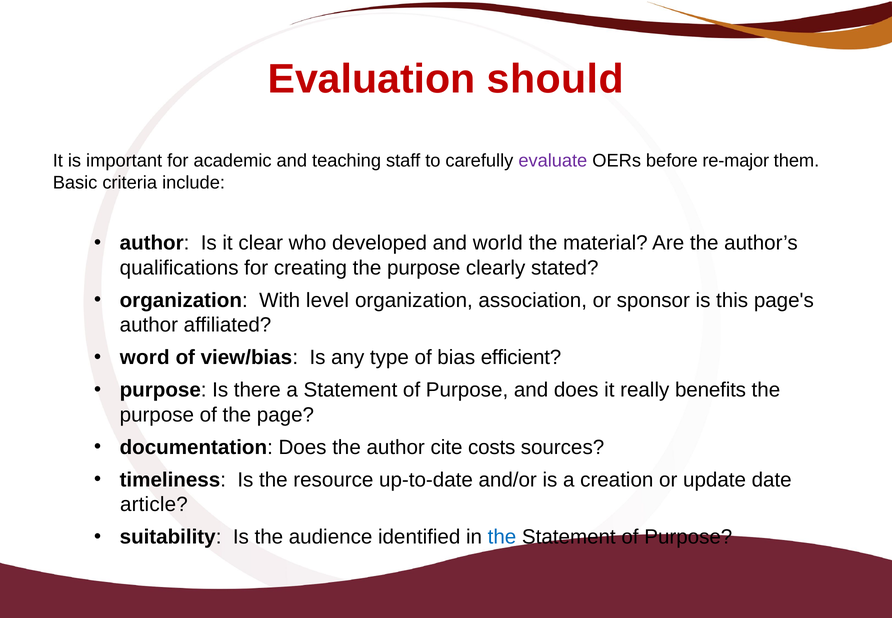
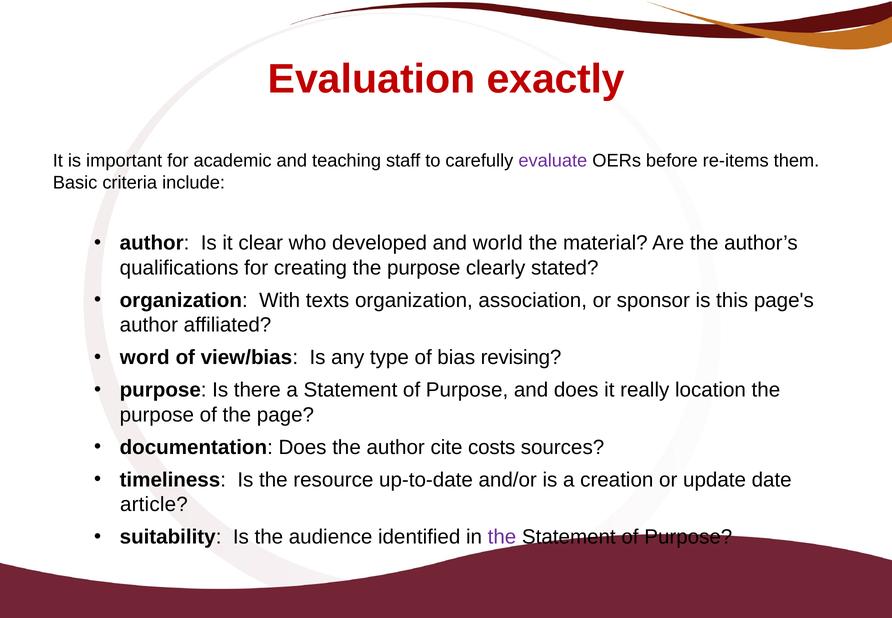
should: should -> exactly (556, 79)
re-major: re-major -> re-items (736, 160)
level: level -> texts (328, 300)
efficient: efficient -> revising (521, 357)
benefits: benefits -> location (710, 390)
the colour: blue -> purple (502, 537)
